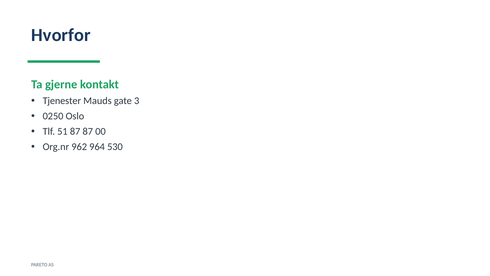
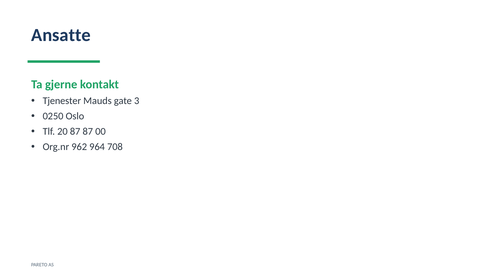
Hvorfor: Hvorfor -> Ansatte (61, 35)
51: 51 -> 20 (62, 131)
530: 530 -> 708 (115, 147)
